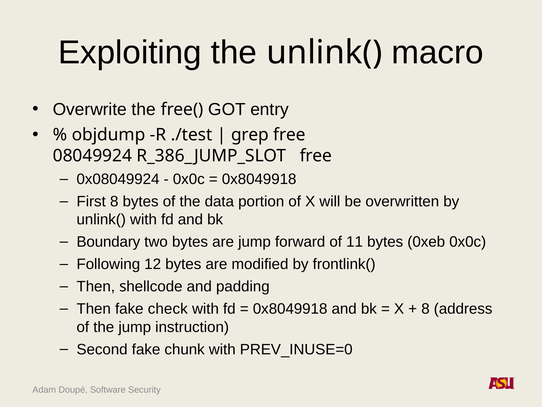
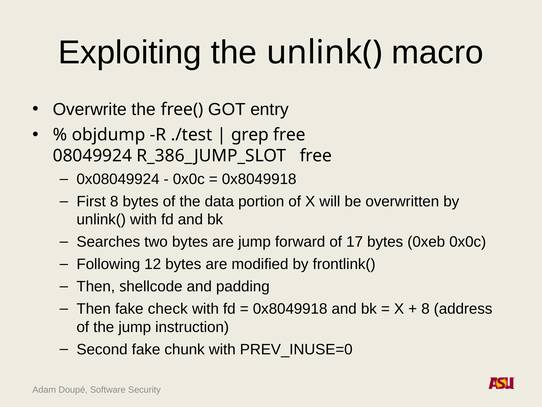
Boundary: Boundary -> Searches (108, 242)
11: 11 -> 17 (355, 242)
